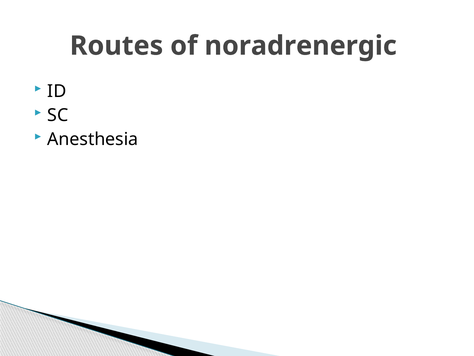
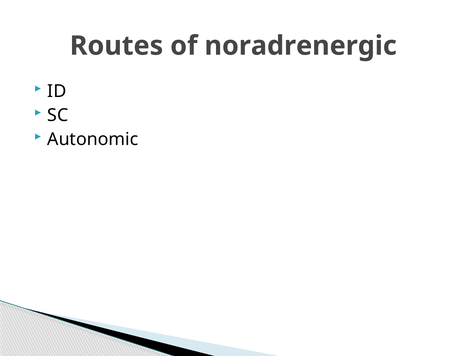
Anesthesia: Anesthesia -> Autonomic (93, 139)
